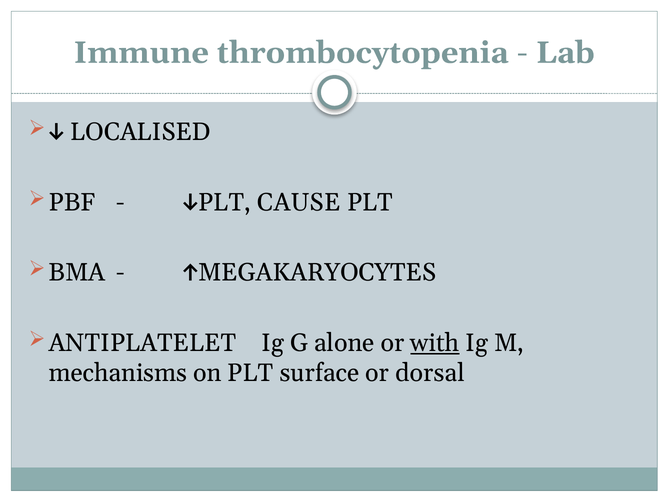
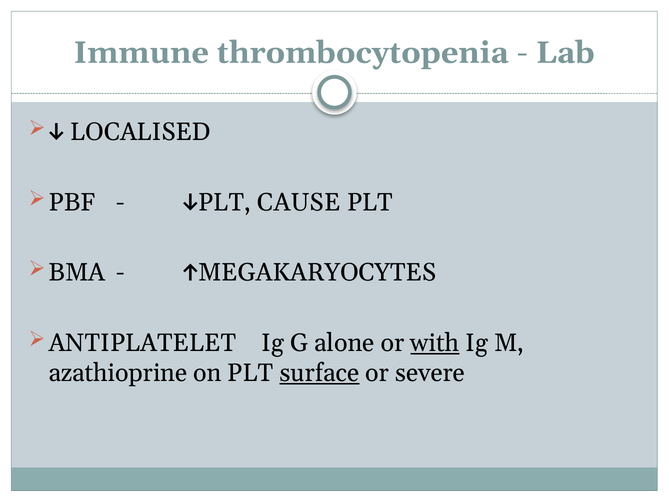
mechanisms: mechanisms -> azathioprine (118, 373)
surface underline: none -> present (319, 373)
dorsal: dorsal -> severe (430, 373)
